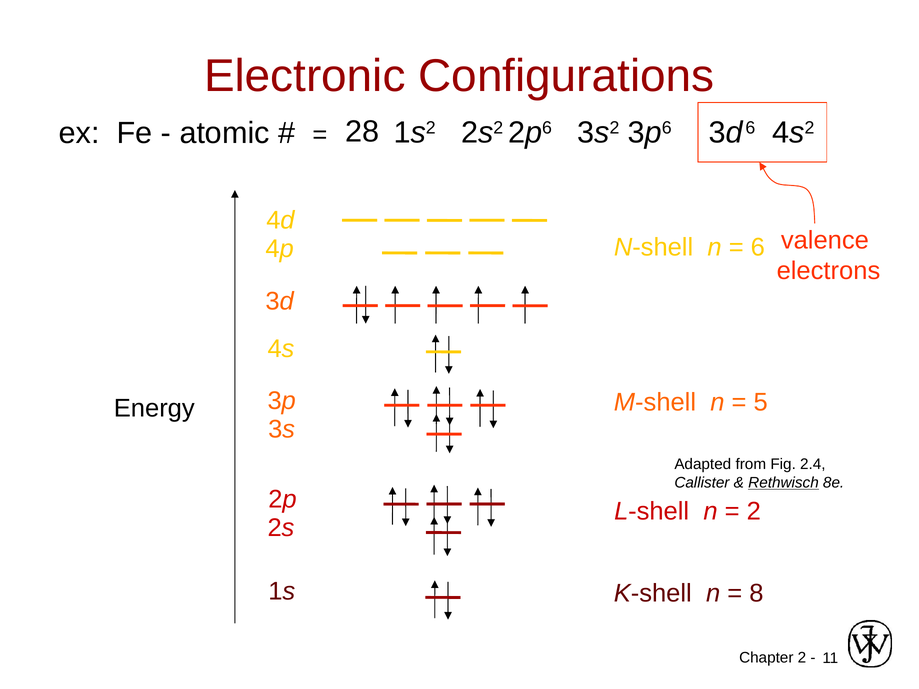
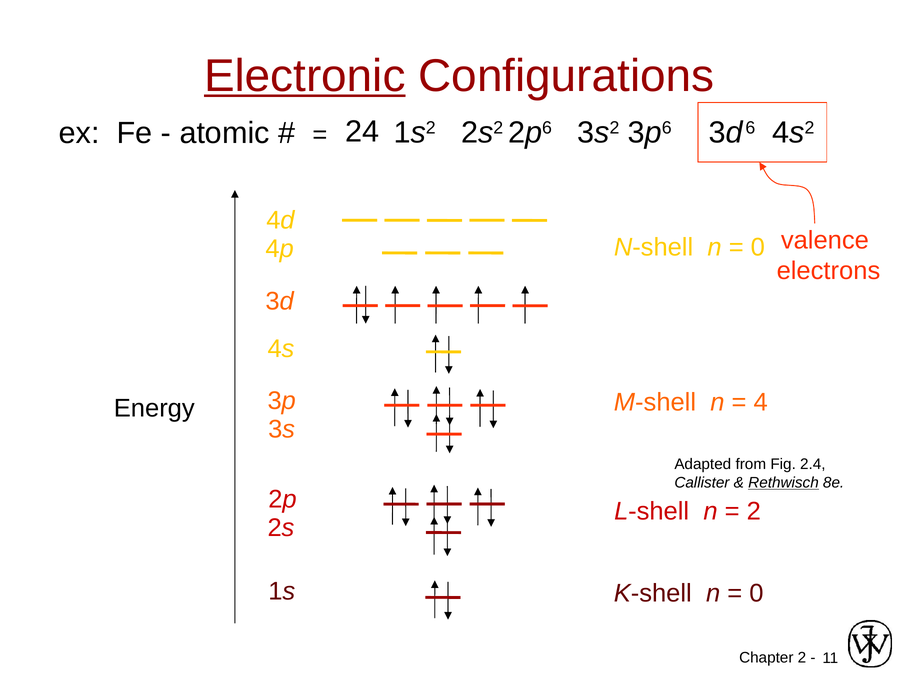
Electronic underline: none -> present (305, 76)
28: 28 -> 24 (362, 132)
6: 6 -> 0 (758, 247)
5: 5 -> 4 (761, 403)
8: 8 -> 0 (756, 594)
